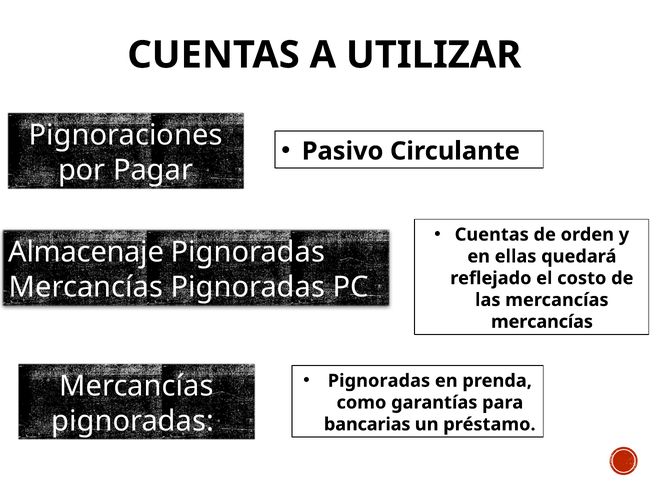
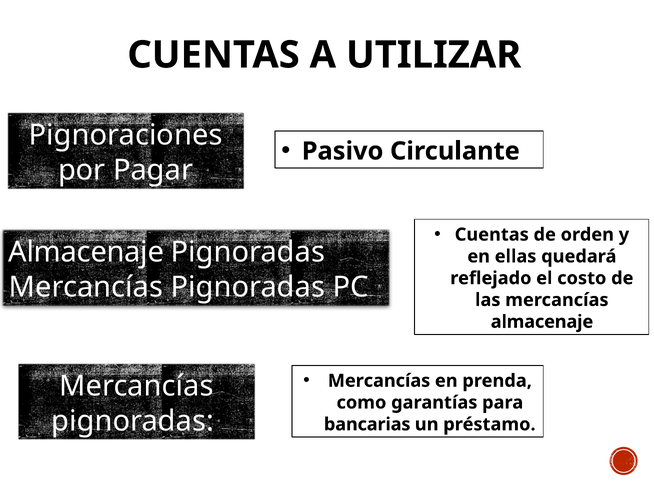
mercancías: mercancías -> almacenaje (542, 322)
Pignoradas: Pignoradas -> Mercancías (379, 381)
